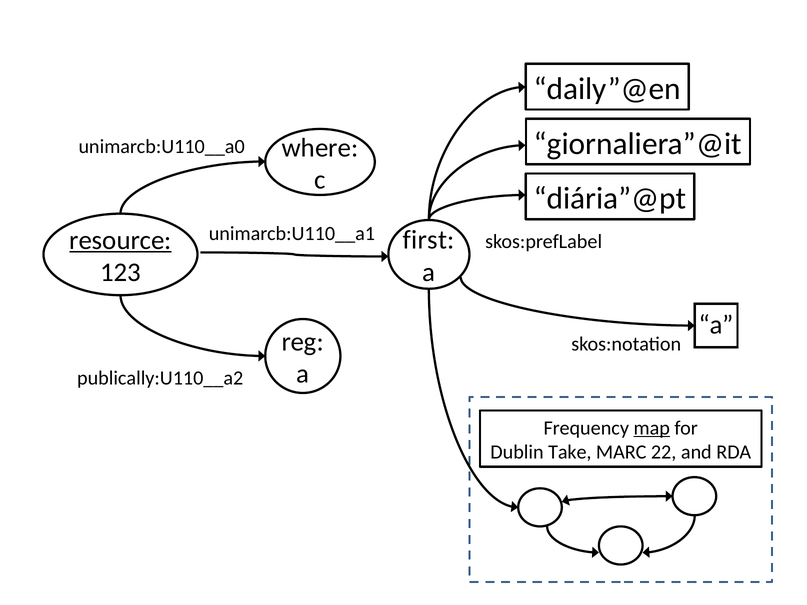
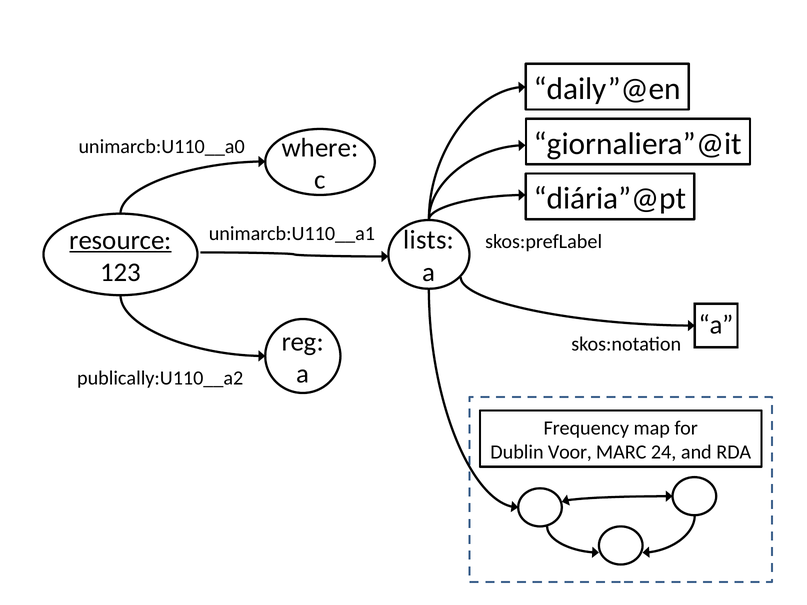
first: first -> lists (429, 240)
map underline: present -> none (652, 428)
Take: Take -> Voor (570, 452)
22: 22 -> 24 (664, 452)
